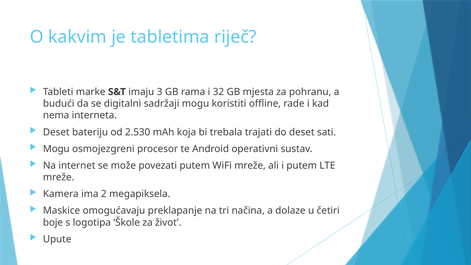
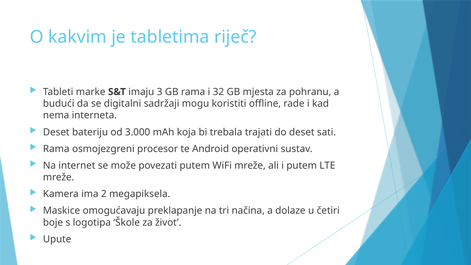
2.530: 2.530 -> 3.000 (138, 132)
Mogu: Mogu -> Rama (56, 149)
